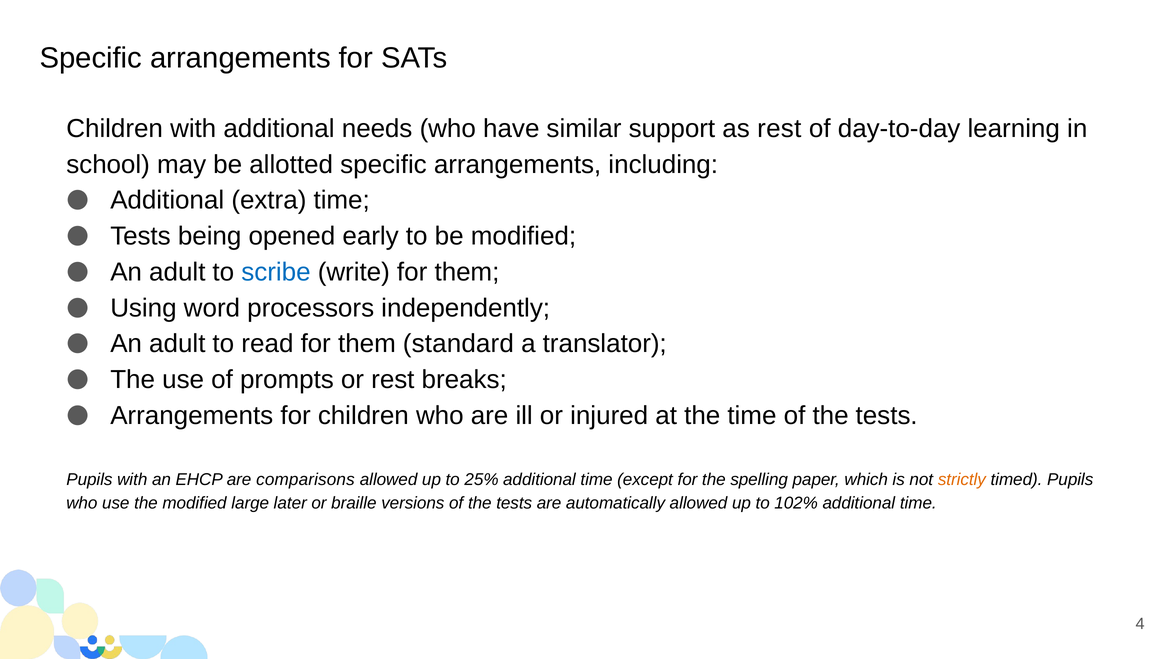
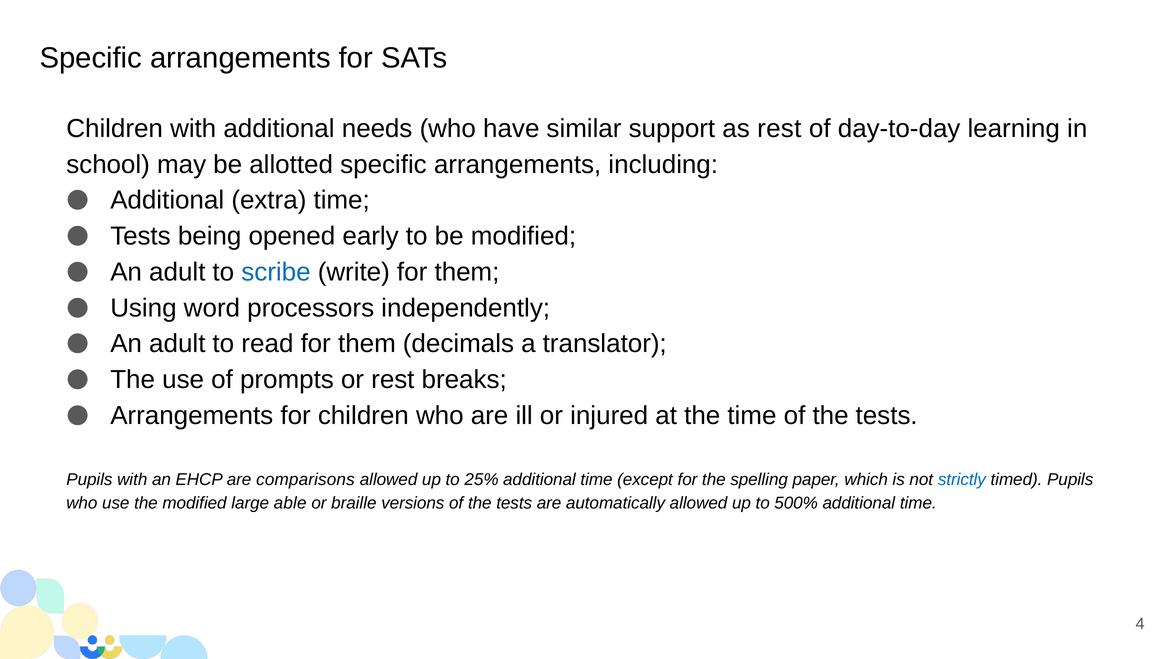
standard: standard -> decimals (458, 344)
strictly colour: orange -> blue (962, 480)
later: later -> able (290, 503)
102%: 102% -> 500% (796, 503)
